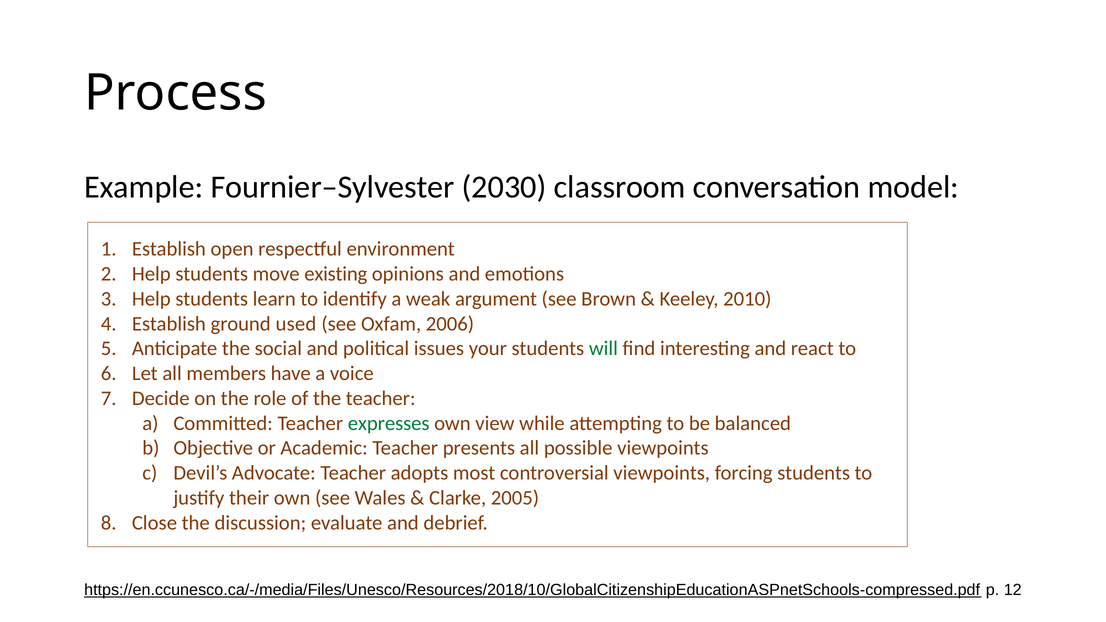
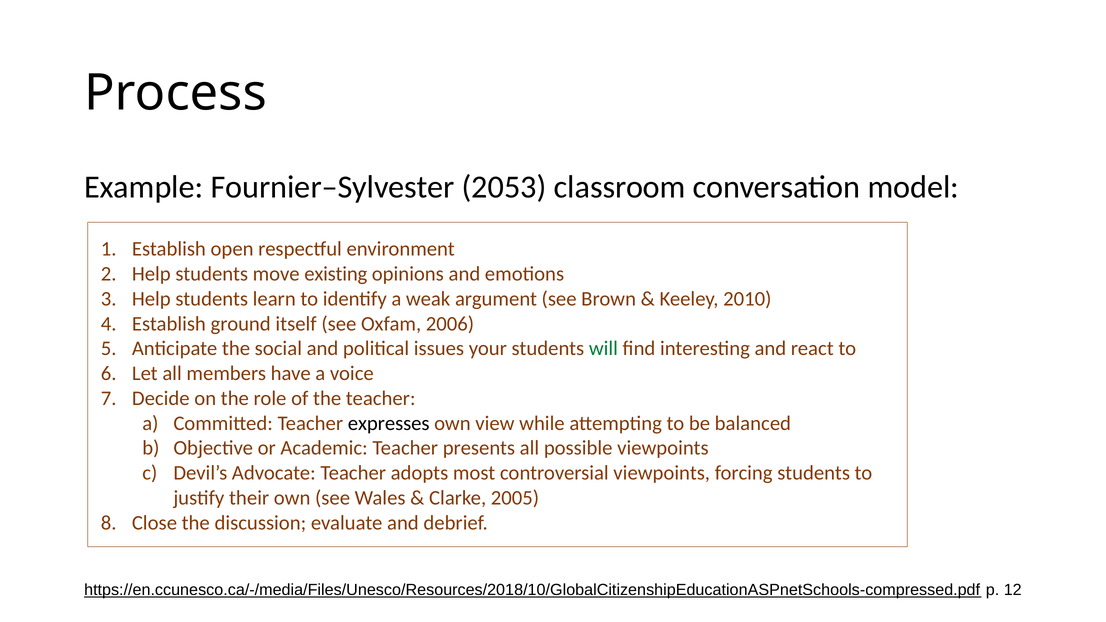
2030: 2030 -> 2053 (504, 187)
used: used -> itself (296, 324)
expresses colour: green -> black (389, 423)
